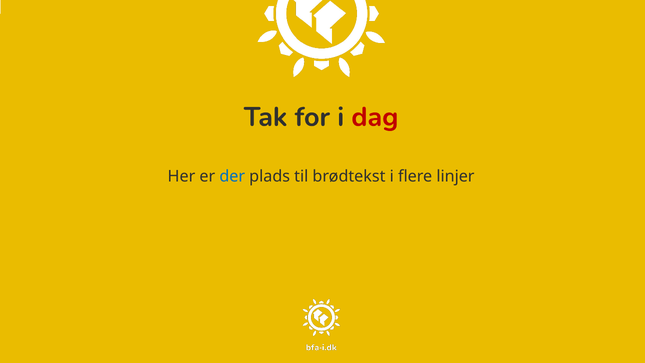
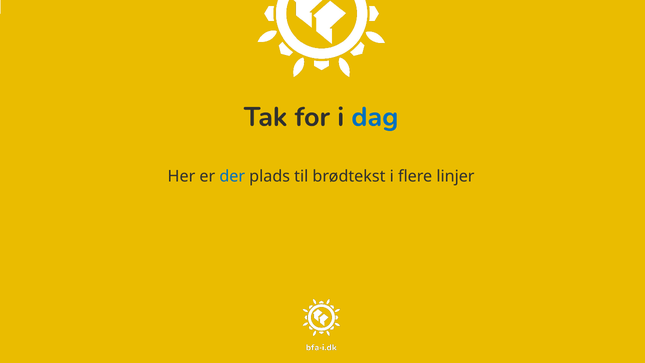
dag colour: red -> blue (375, 117)
